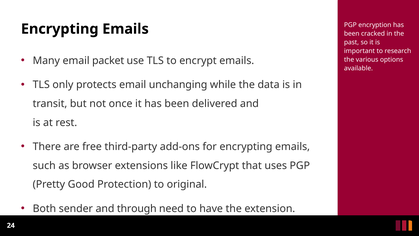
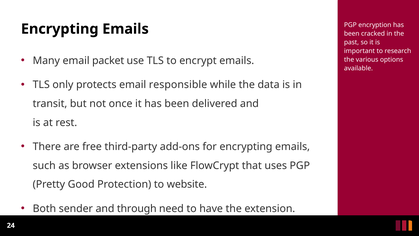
unchanging: unchanging -> responsible (178, 85)
original: original -> website (187, 184)
